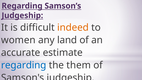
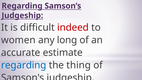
indeed colour: orange -> red (73, 28)
land: land -> long (67, 40)
them: them -> thing (79, 65)
